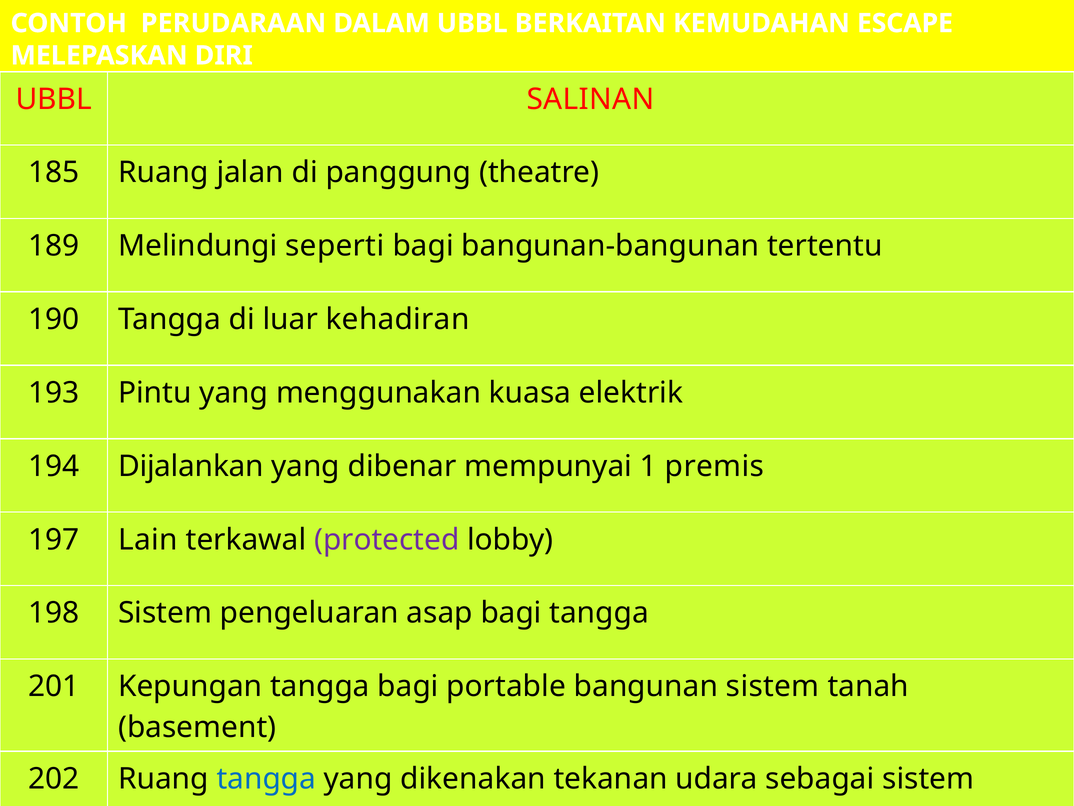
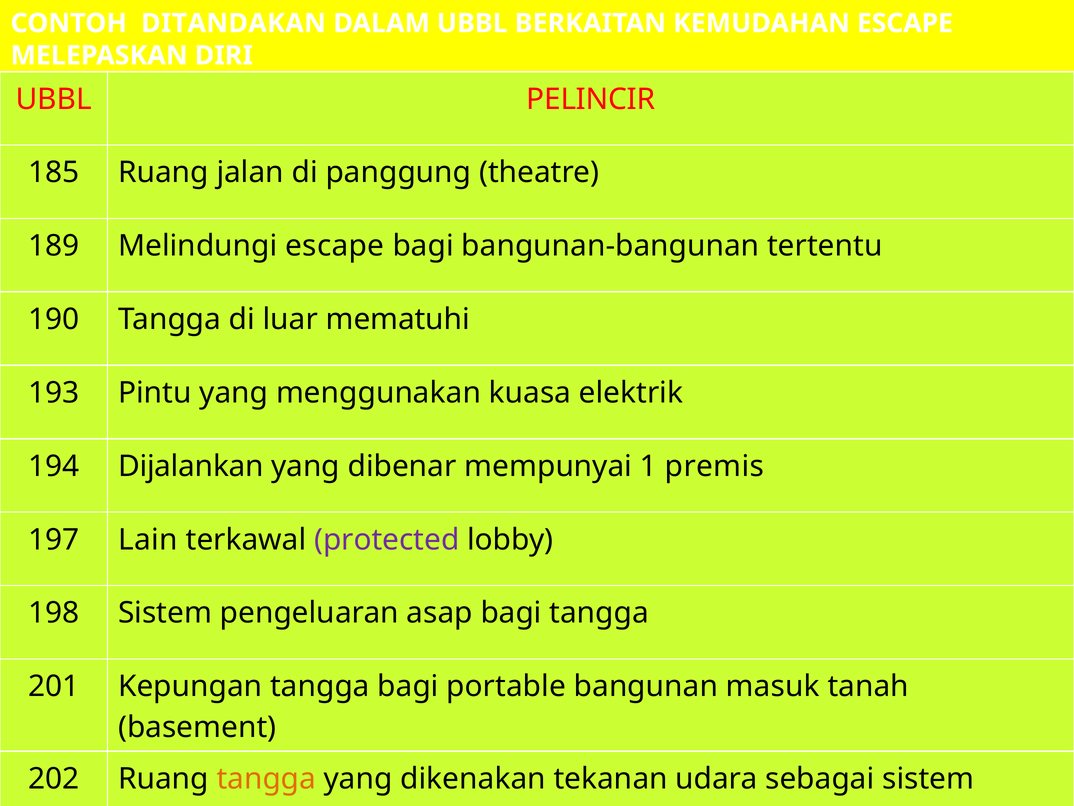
CONTOH PERUDARAAN: PERUDARAAN -> DITANDAKAN (233, 23)
SALINAN: SALINAN -> PELINCIR (591, 99)
Melindungi seperti: seperti -> escape (335, 246)
kehadiran: kehadiran -> mematuhi (398, 319)
bangunan sistem: sistem -> masuk (773, 686)
tangga colour: blue -> orange (266, 778)
